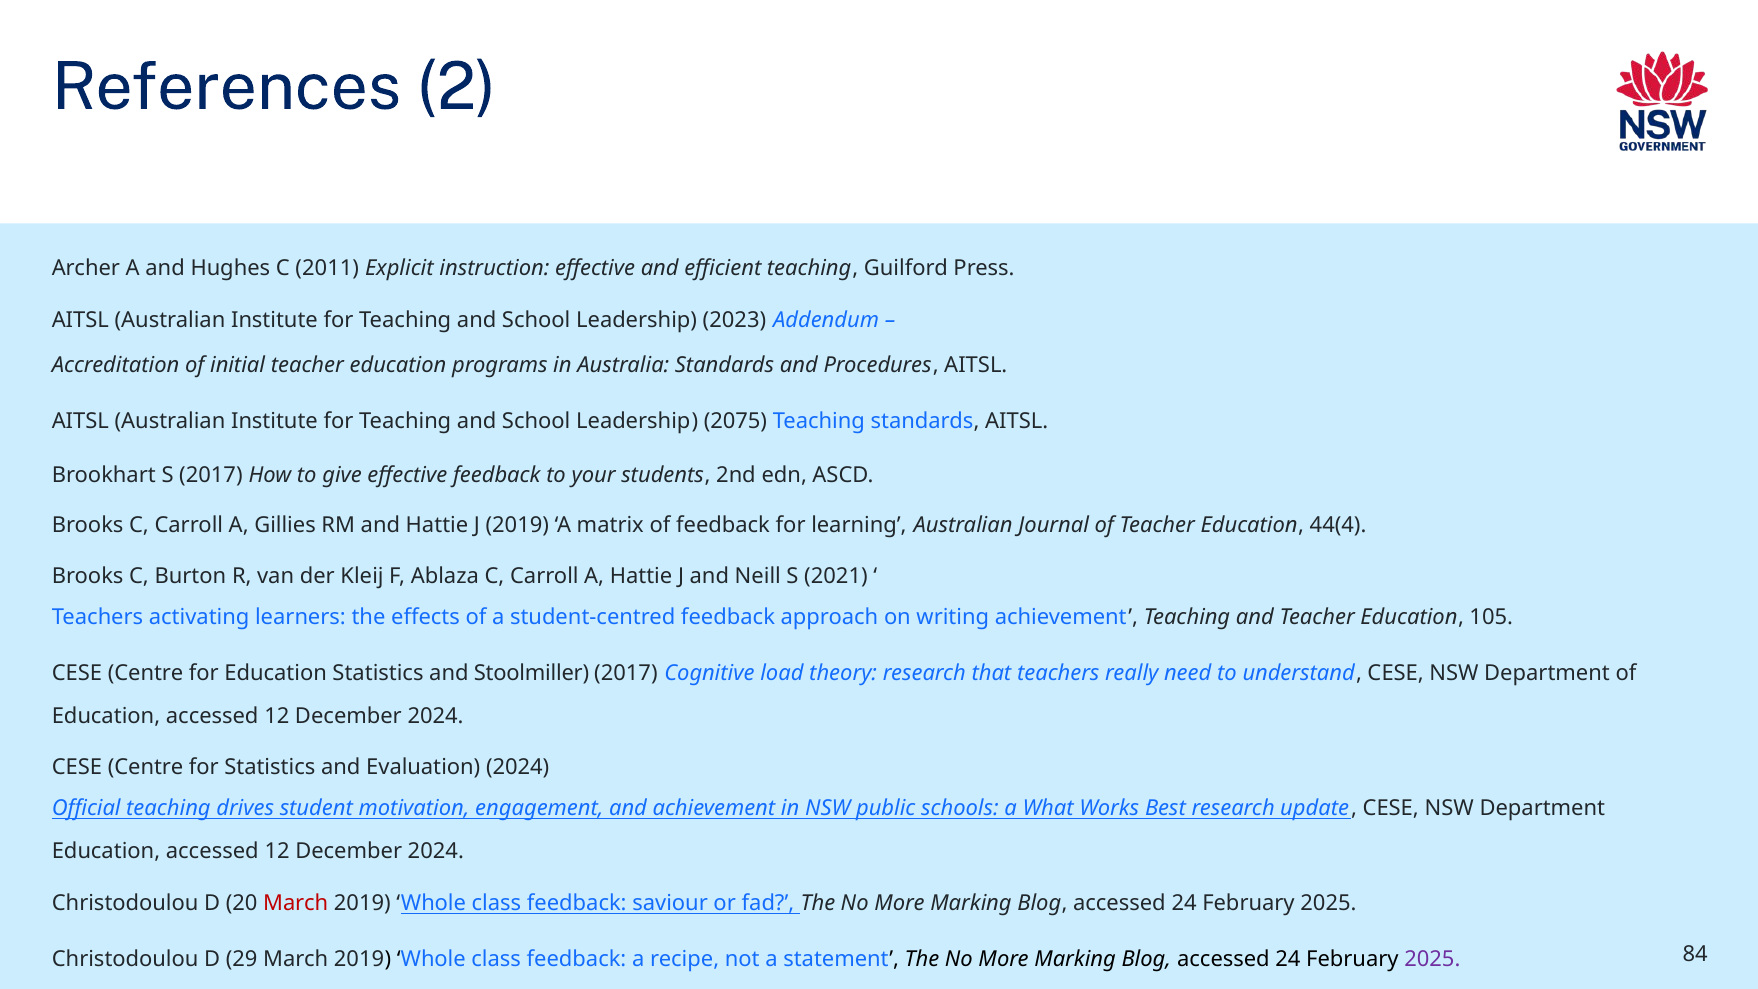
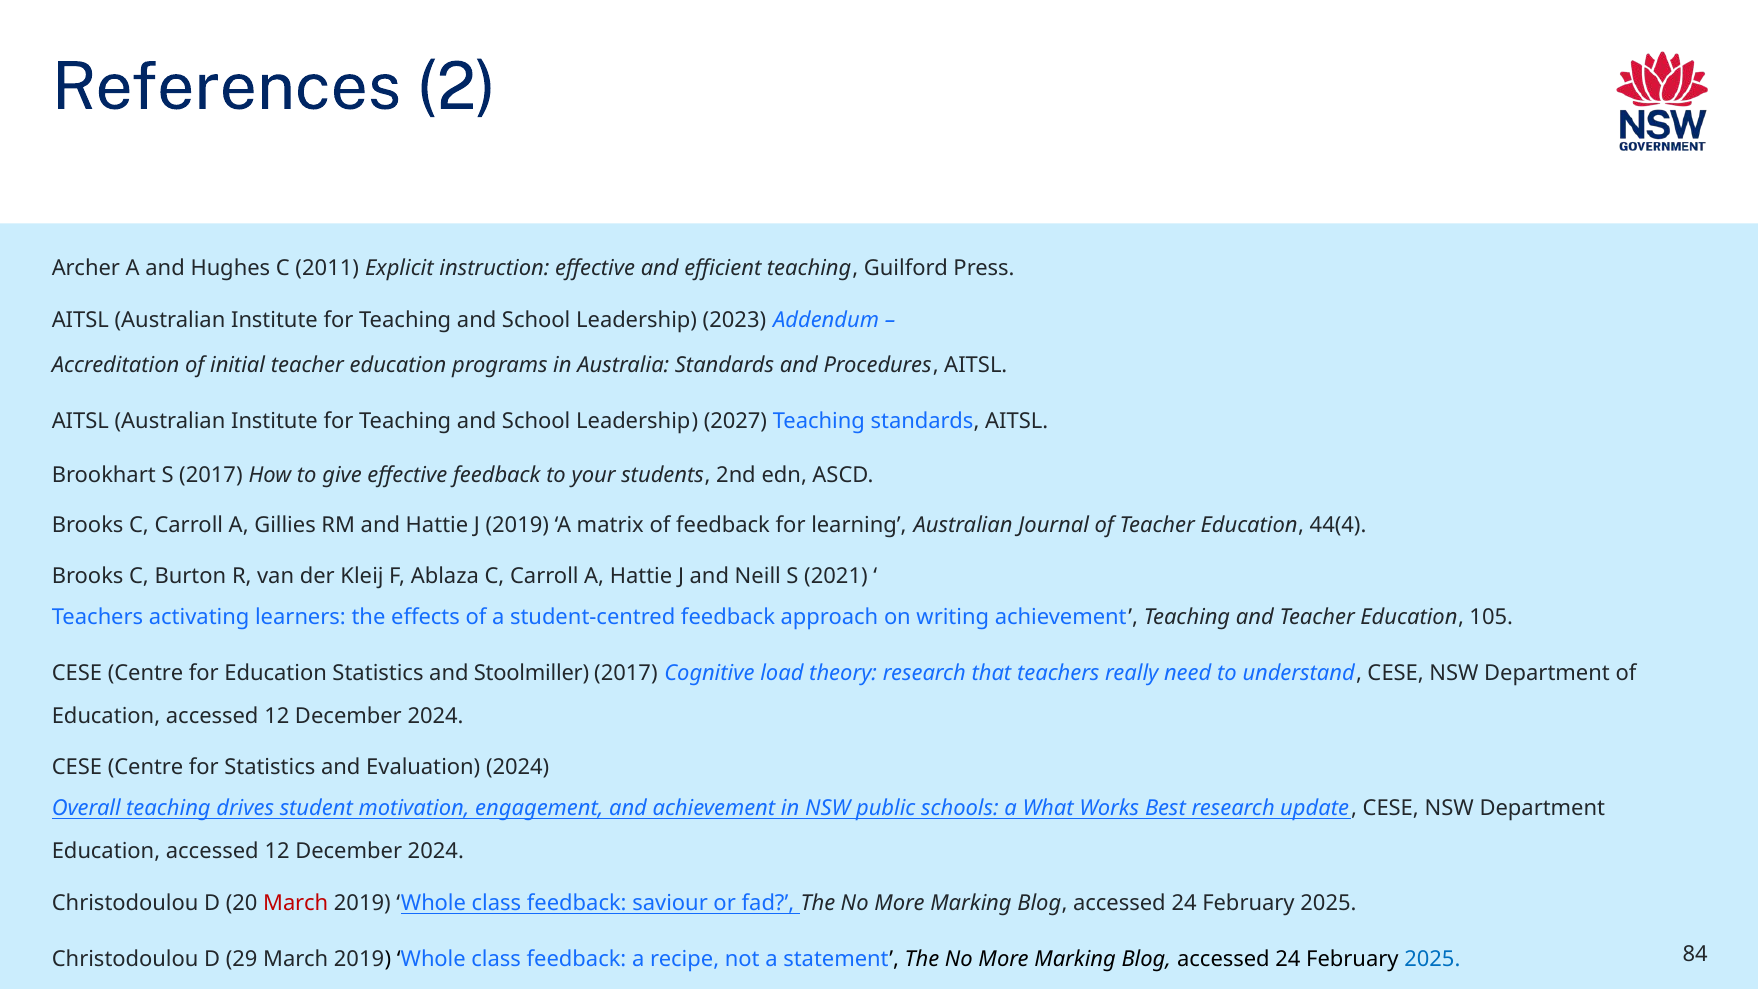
2075: 2075 -> 2027 (735, 421)
Official: Official -> Overall (86, 808)
2025 colour: purple -> blue (1432, 959)
